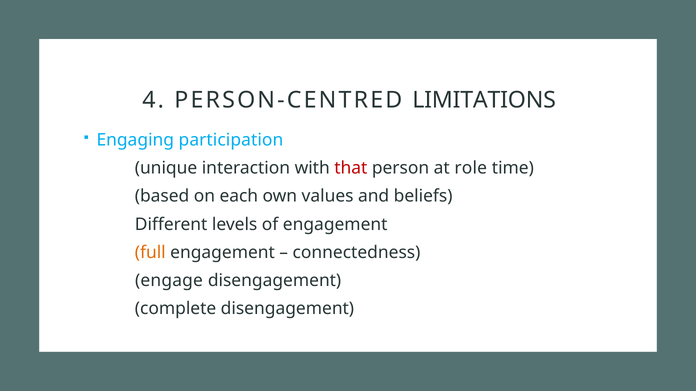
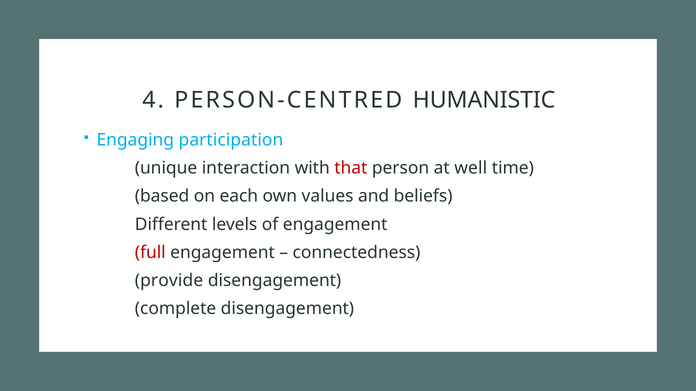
LIMITATIONS: LIMITATIONS -> HUMANISTIC (484, 100)
role: role -> well (471, 168)
full colour: orange -> red (150, 253)
engage: engage -> provide (169, 281)
